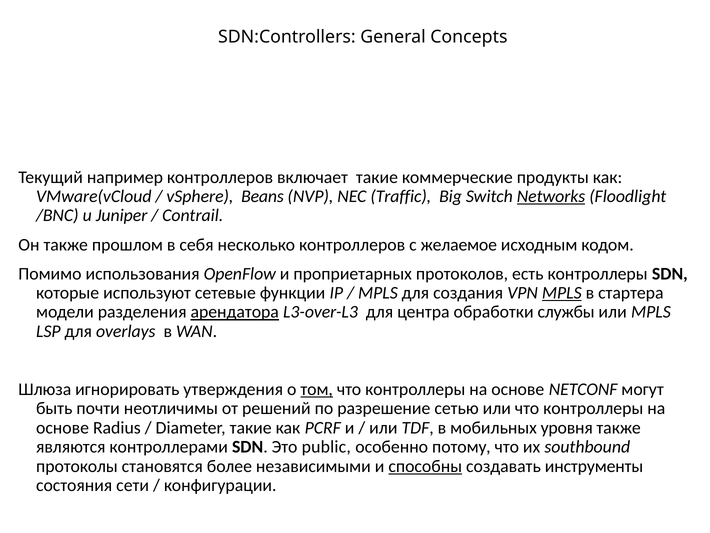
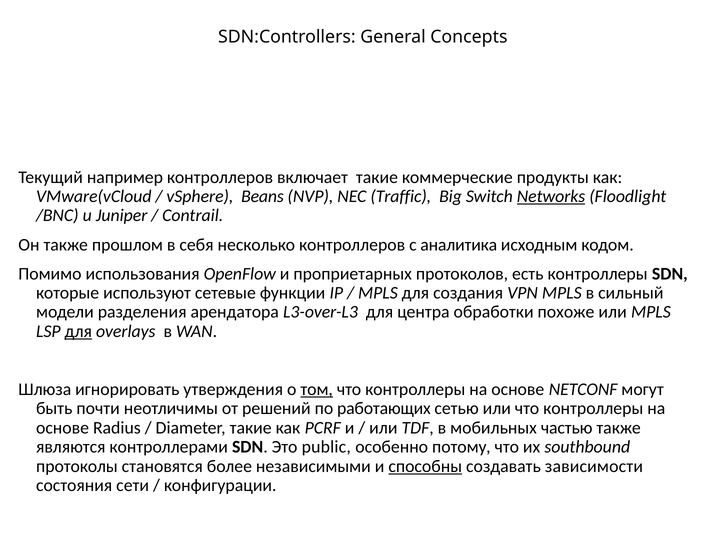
желаемое: желаемое -> аналитика (459, 244)
MPLS underline: present -> none (562, 293)
стартера: стартера -> сильный (631, 293)
арендатора underline: present -> none (235, 312)
службы: службы -> похоже (566, 312)
для underline: none -> present (78, 331)
разрешение: разрешение -> работающих (384, 408)
уровня: уровня -> частью (567, 427)
инструменты: инструменты -> зависимости (594, 466)
